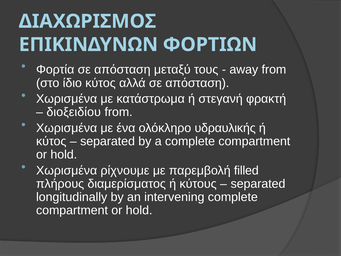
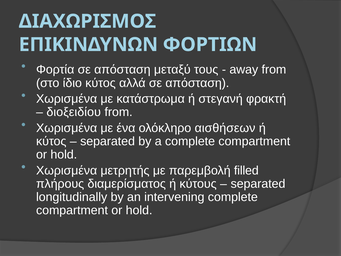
υδραυλικής: υδραυλικής -> αισθήσεων (225, 128)
ρίχνουμε: ρίχνουμε -> μετρητής (125, 170)
